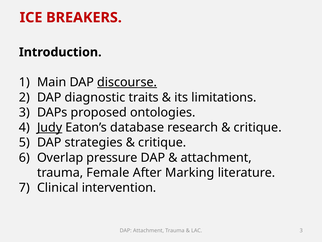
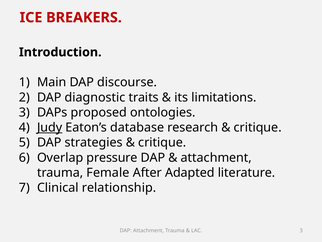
discourse underline: present -> none (127, 82)
Marking: Marking -> Adapted (190, 172)
intervention: intervention -> relationship (119, 187)
